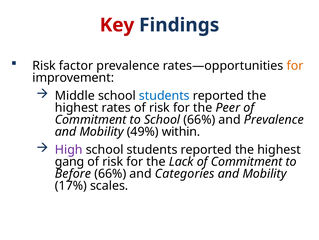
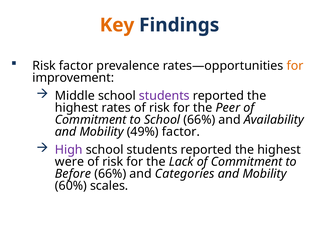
Key colour: red -> orange (117, 25)
students colour: blue -> purple (164, 96)
and Prevalence: Prevalence -> Availability (274, 119)
49% within: within -> factor (181, 131)
gang: gang -> were (70, 161)
17%: 17% -> 60% (71, 185)
